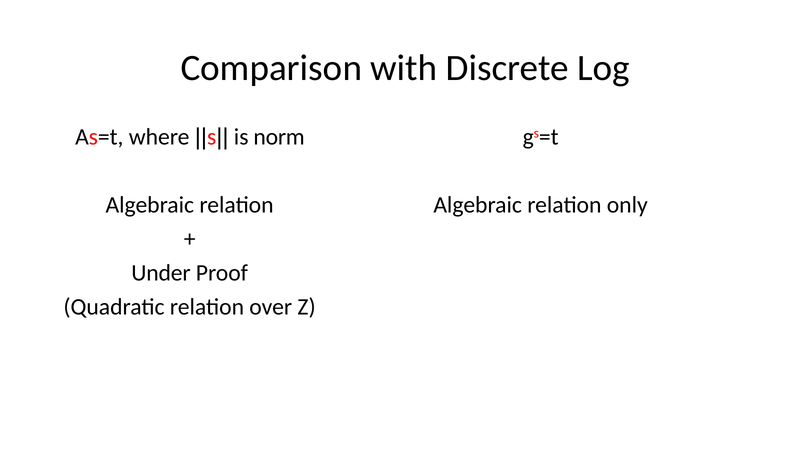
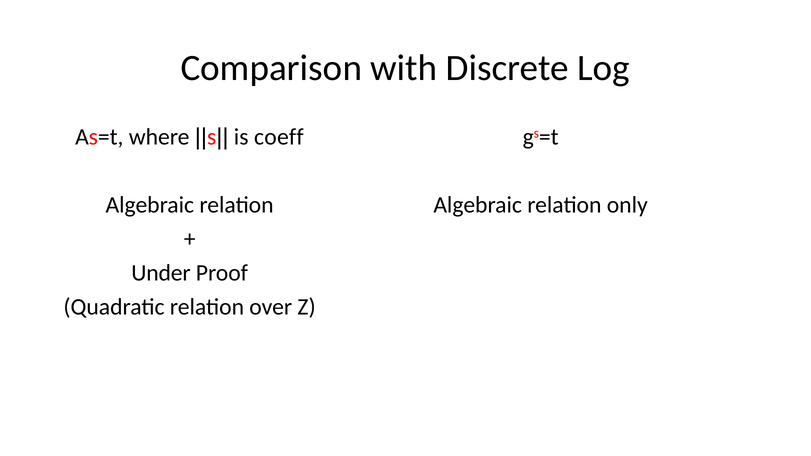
norm: norm -> coeff (279, 137)
